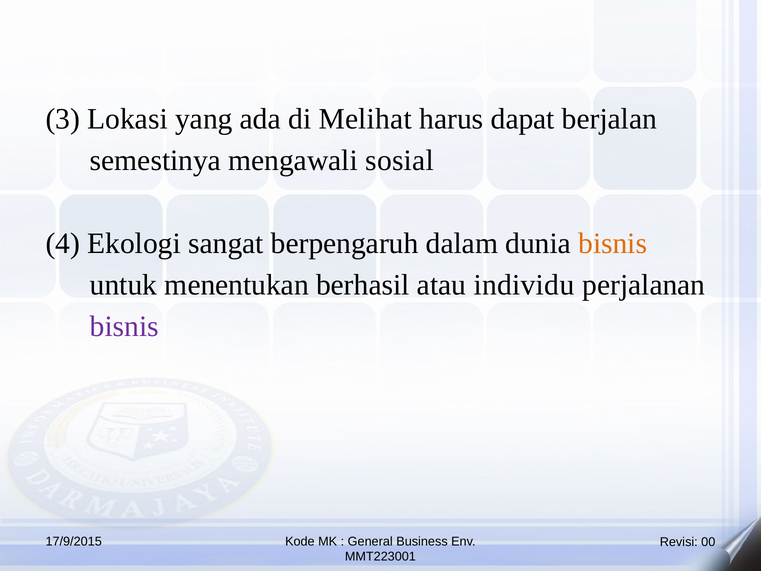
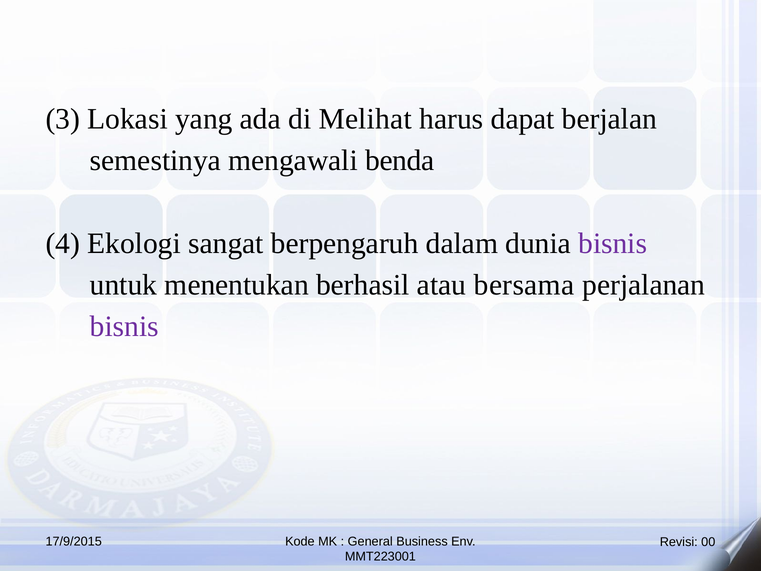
sosial: sosial -> benda (400, 160)
bisnis colour: orange -> purple (613, 243)
individu: individu -> bersama (524, 285)
